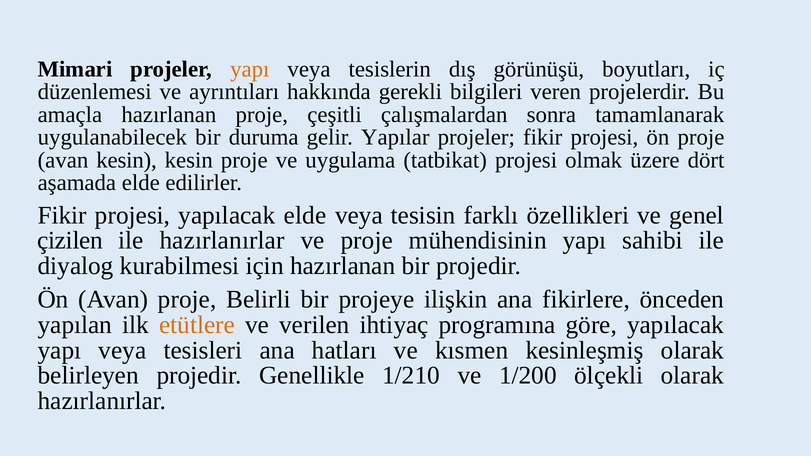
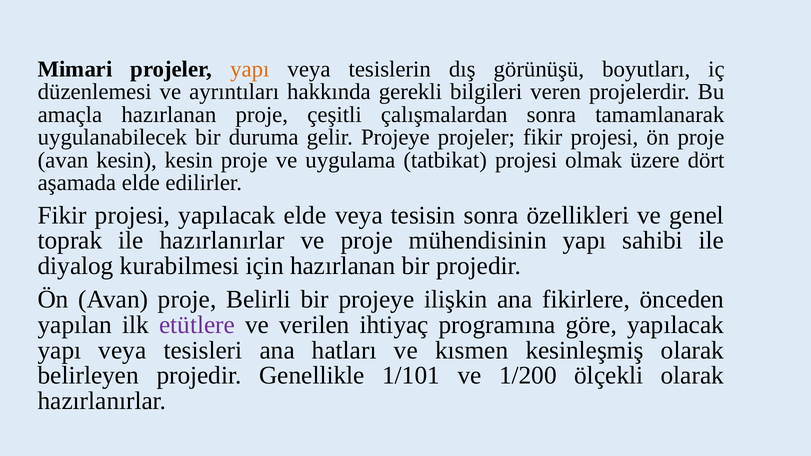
gelir Yapılar: Yapılar -> Projeye (395, 137)
tesisin farklı: farklı -> sonra (491, 215)
çizilen: çizilen -> toprak (70, 241)
etütlere colour: orange -> purple (197, 325)
1/210: 1/210 -> 1/101 (411, 376)
